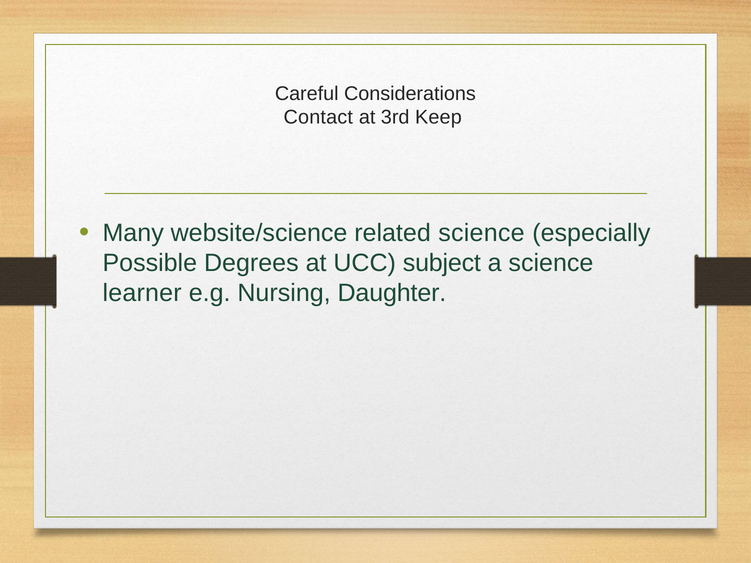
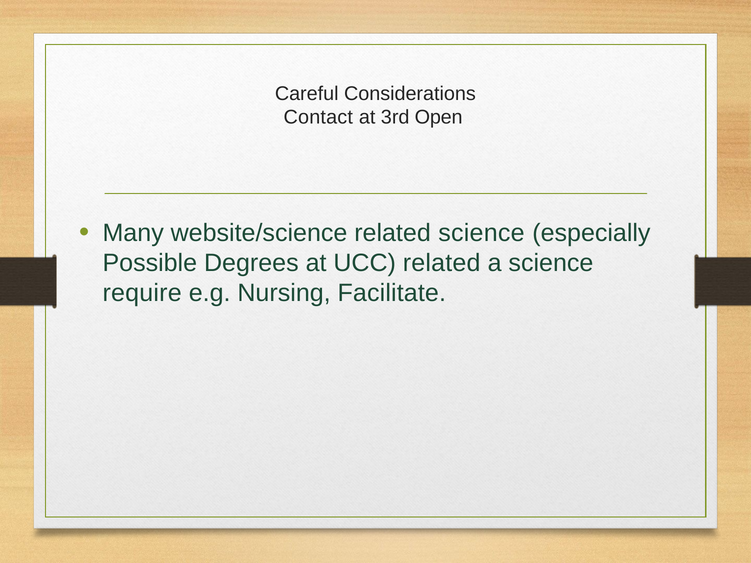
Keep: Keep -> Open (439, 117)
UCC subject: subject -> related (442, 263)
learner: learner -> require (142, 293)
Daughter: Daughter -> Facilitate (392, 293)
